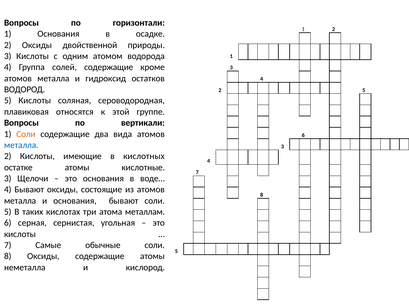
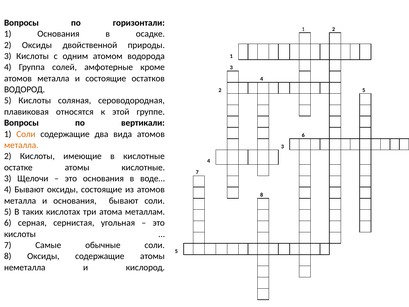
солей содержащие: содержащие -> амфотерные (109, 67)
и гидроксид: гидроксид -> состоящие (106, 78)
металла colour: blue -> orange (21, 145)
в кислотных: кислотных -> кислотные (144, 156)
